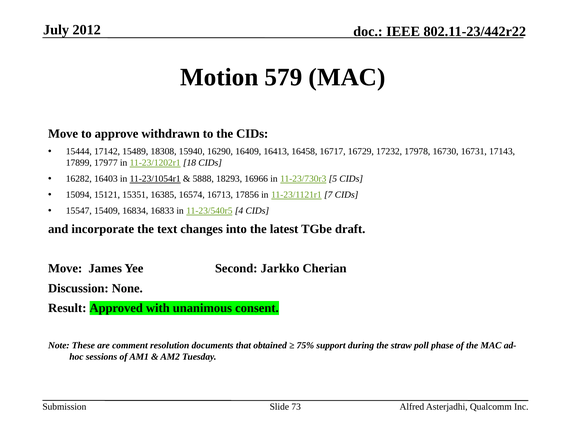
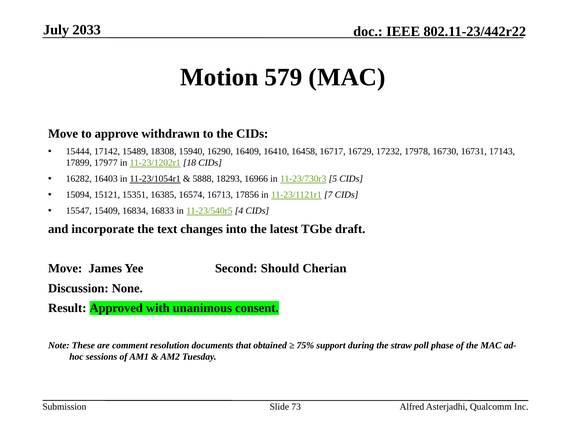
2012: 2012 -> 2033 (87, 30)
16413: 16413 -> 16410 (276, 152)
Jarkko: Jarkko -> Should (280, 269)
